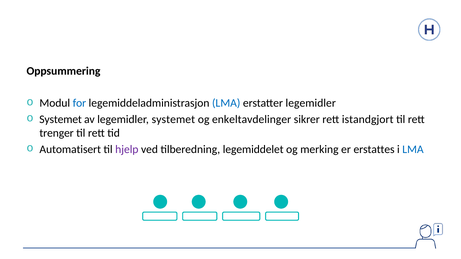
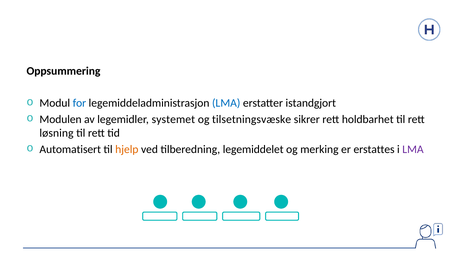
erstatter legemidler: legemidler -> istandgjort (311, 103)
Systemet: Systemet -> Modulen (61, 119)
enkeltavdelinger: enkeltavdelinger -> tilsetningsvæske (252, 119)
istandgjort: istandgjort -> holdbarhet (368, 119)
trenger: trenger -> løsning (57, 133)
hjelp colour: purple -> orange (127, 149)
LMA colour: blue -> purple (413, 149)
